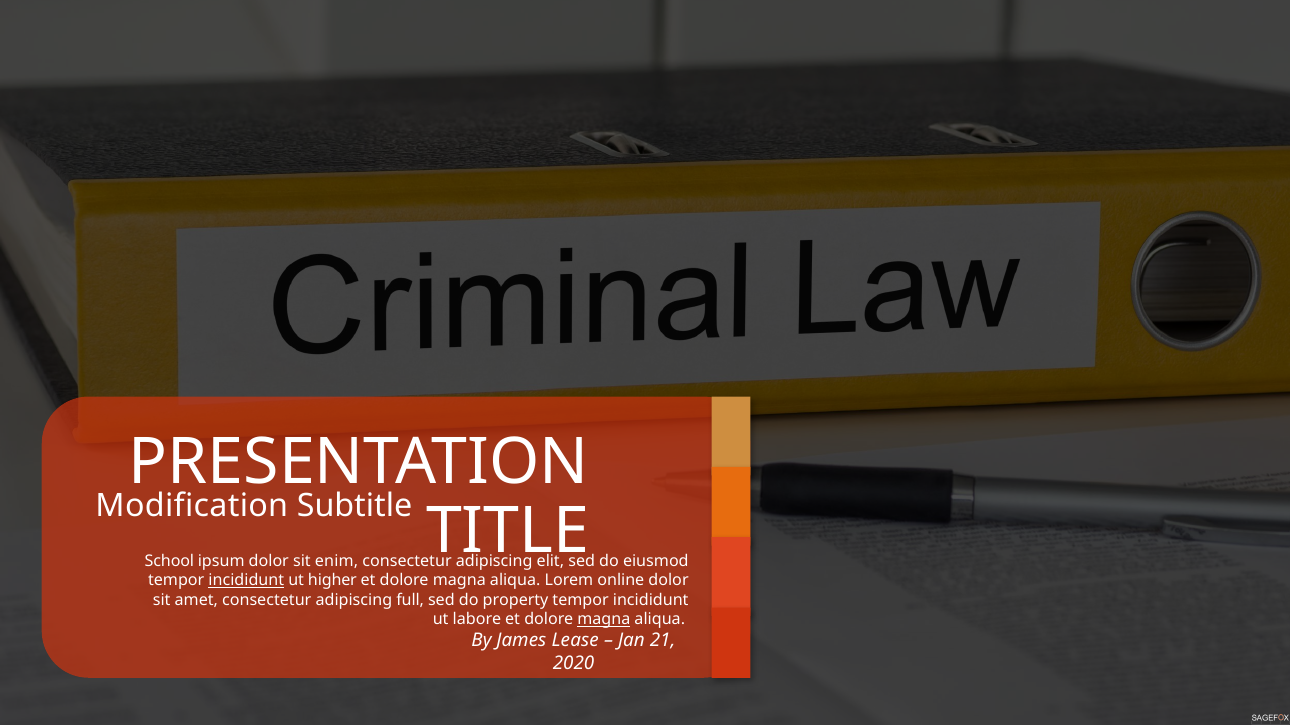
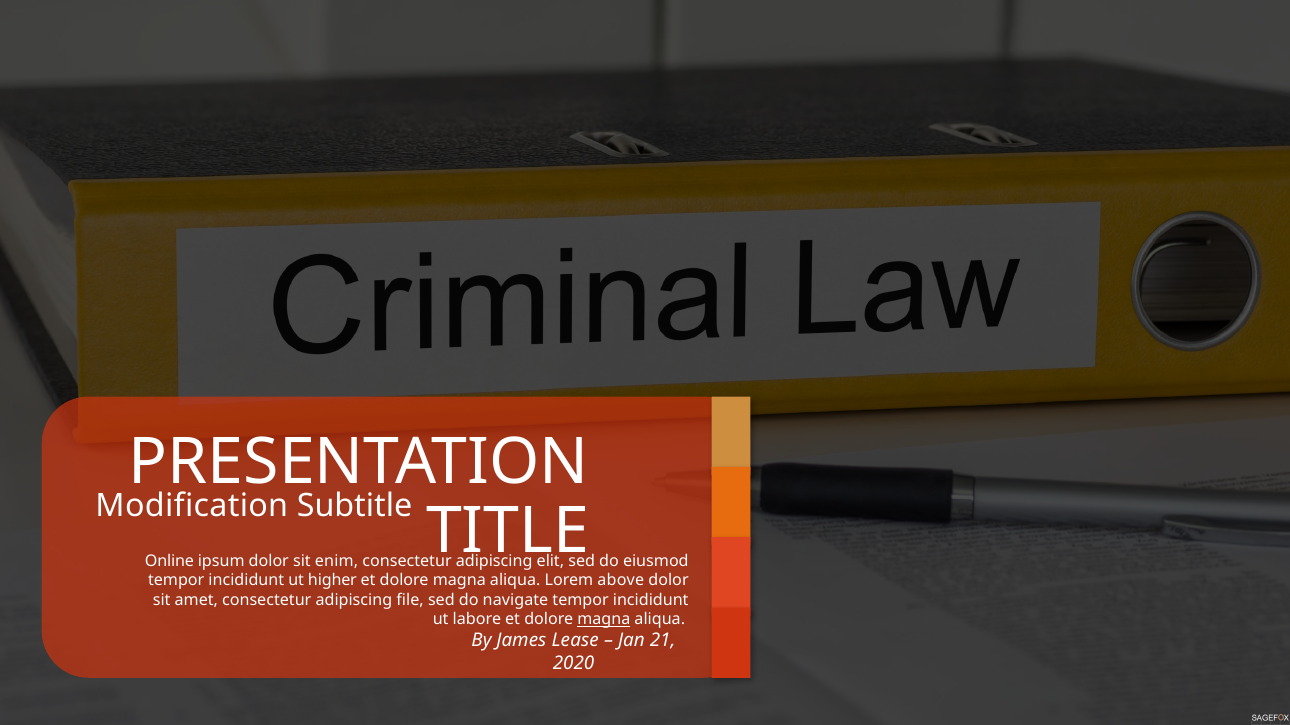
School: School -> Online (169, 562)
incididunt underline: present -> none (246, 581)
online: online -> above (621, 581)
full: full -> file (410, 600)
property: property -> navigate (516, 600)
